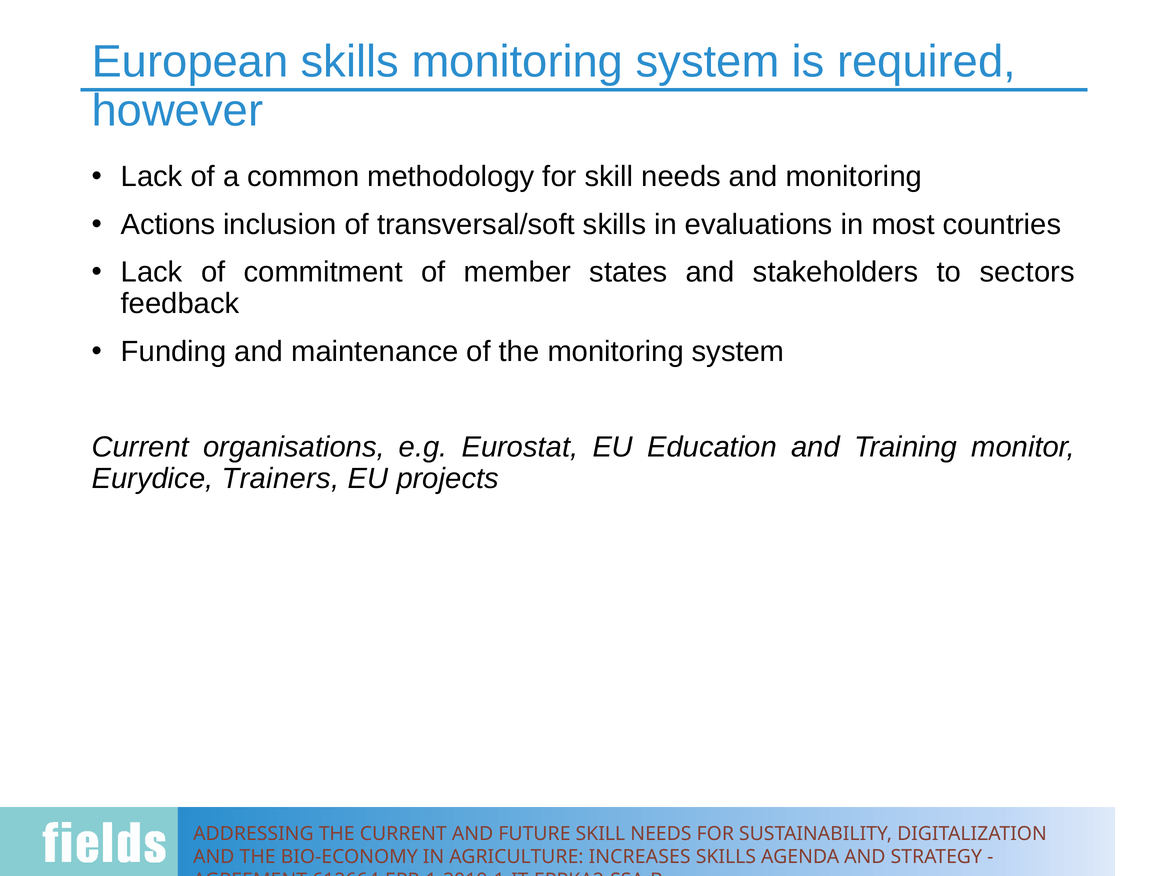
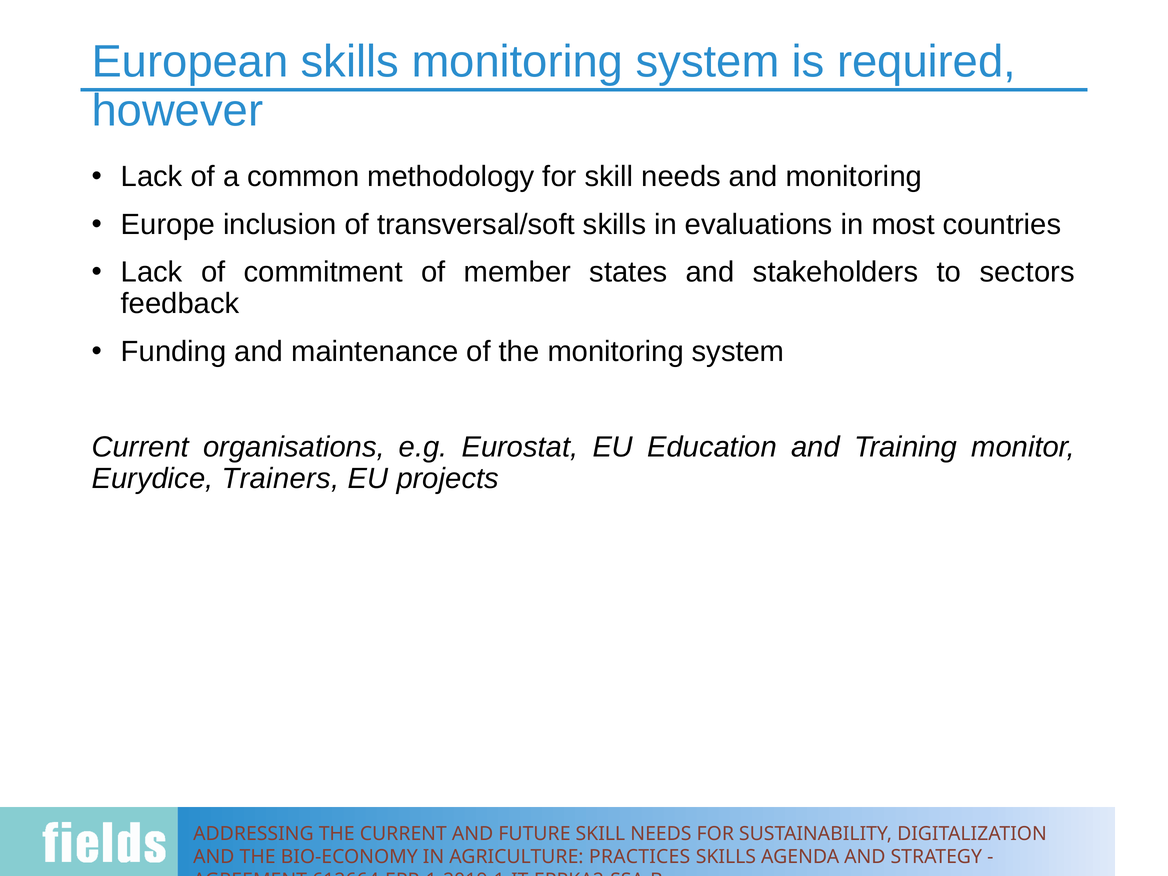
Actions: Actions -> Europe (168, 225)
INCREASES: INCREASES -> PRACTICES (640, 857)
